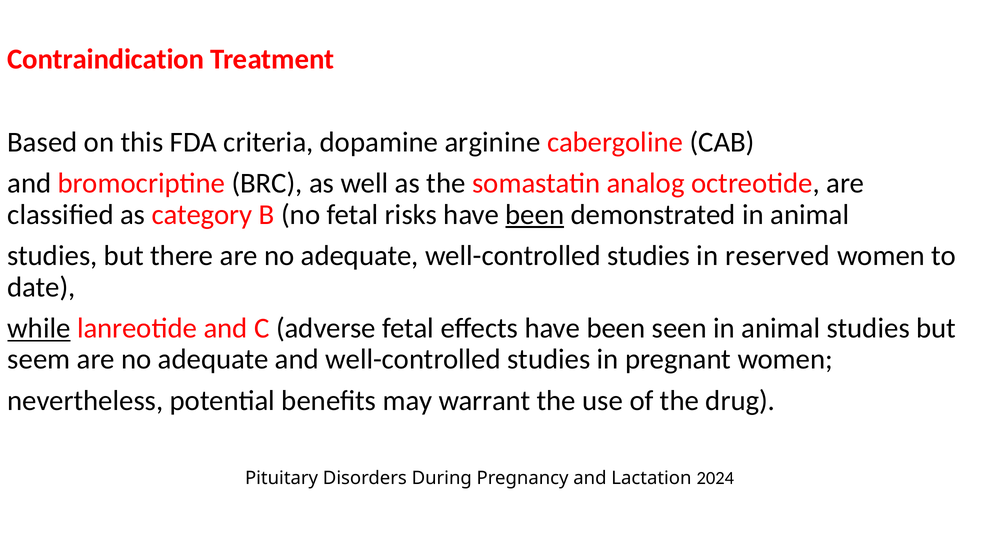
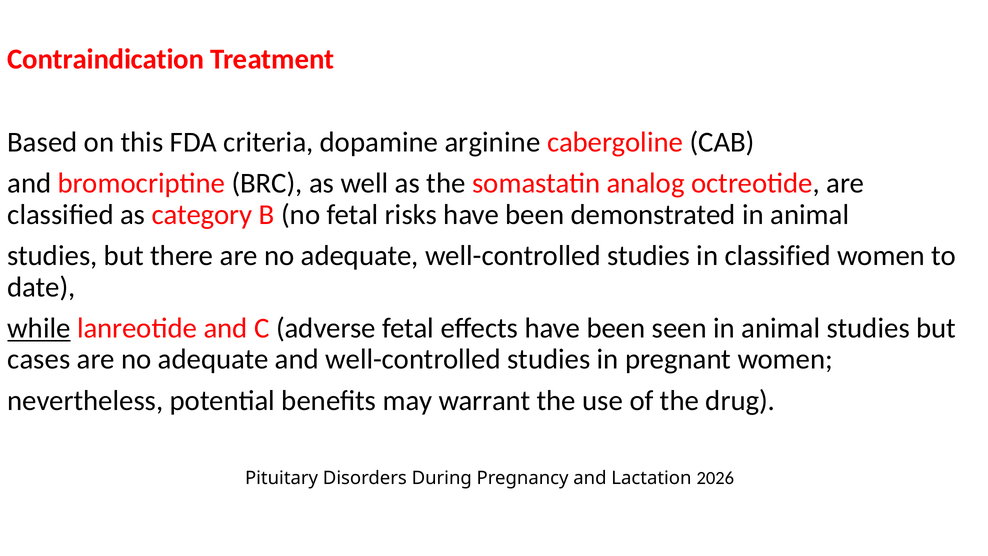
been underline: present -> none (535, 214)
in reserved: reserved -> classified (778, 256)
seem: seem -> cases (39, 359)
2024: 2024 -> 2026 (715, 478)
